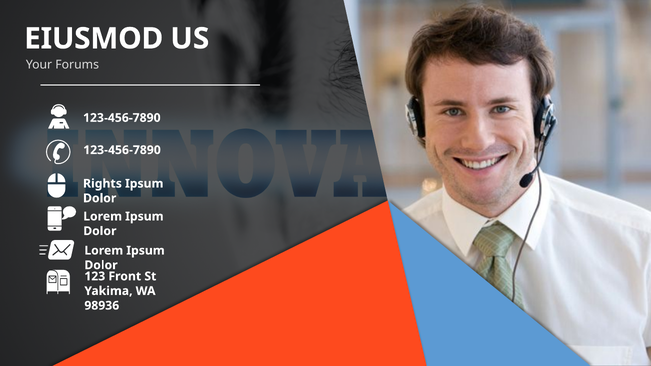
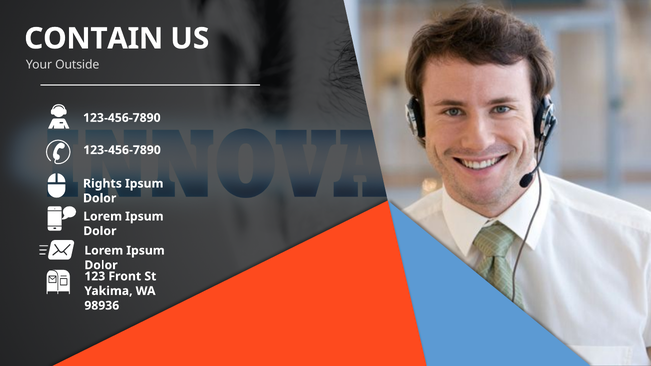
EIUSMOD: EIUSMOD -> CONTAIN (94, 39)
Forums: Forums -> Outside (77, 65)
